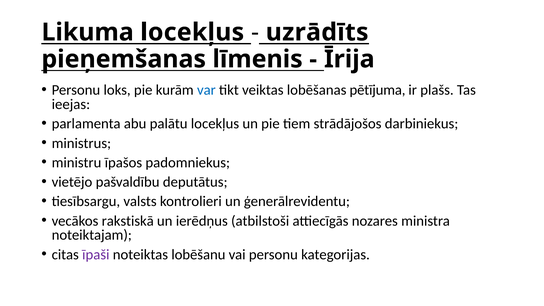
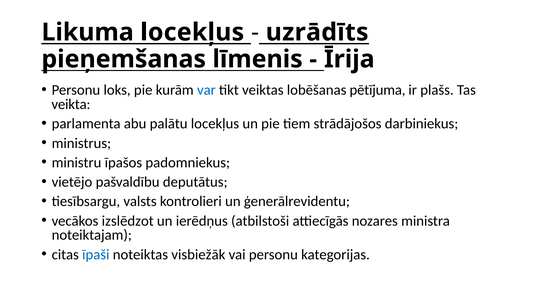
ieejas: ieejas -> veikta (71, 104)
rakstiskā: rakstiskā -> izslēdzot (128, 221)
īpaši colour: purple -> blue (96, 255)
lobēšanu: lobēšanu -> visbiežāk (198, 255)
